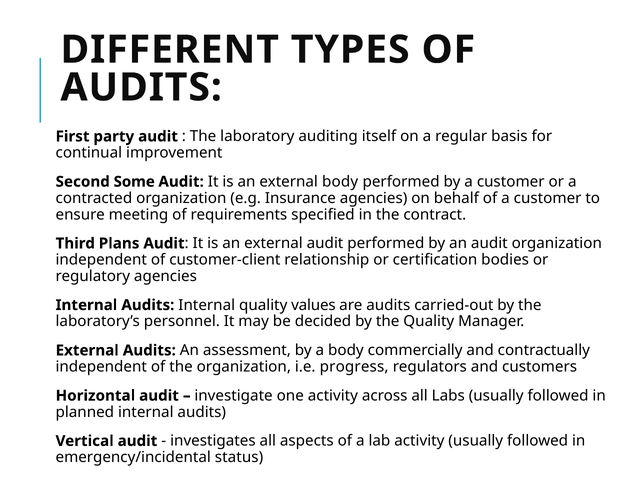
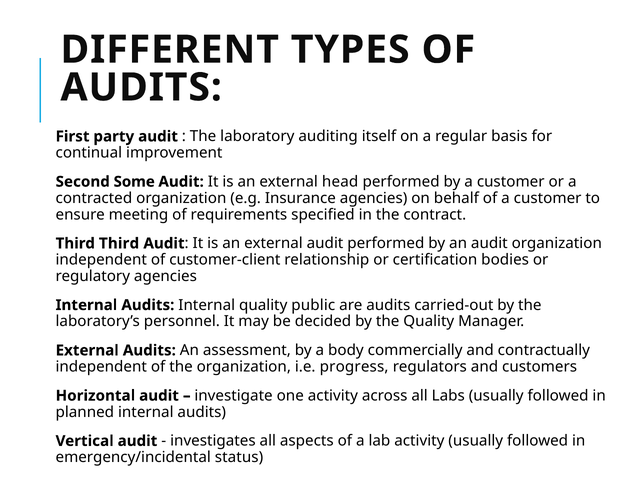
external body: body -> head (340, 182)
Third Plans: Plans -> Third (119, 244)
values: values -> public (313, 305)
